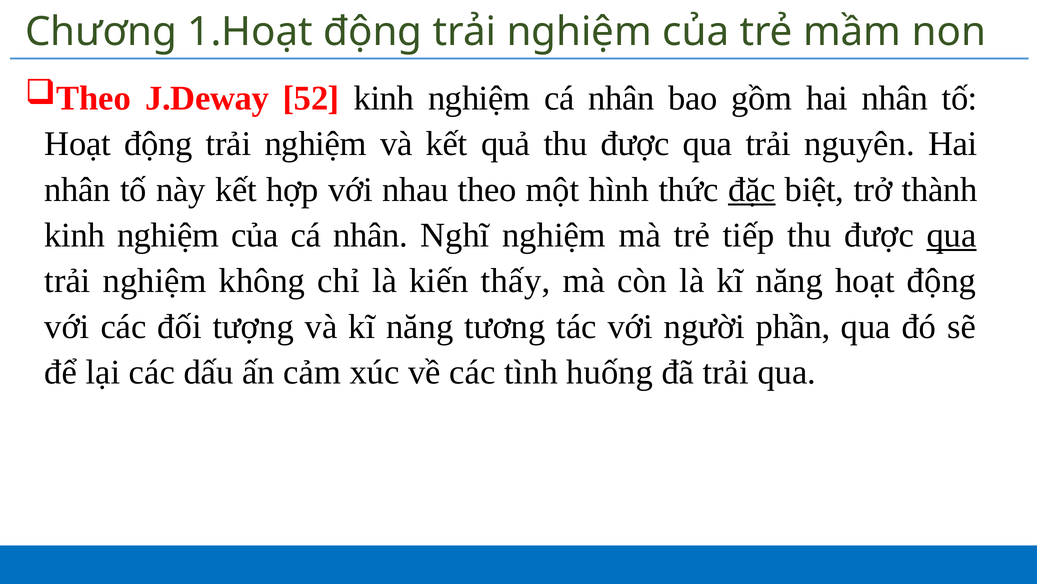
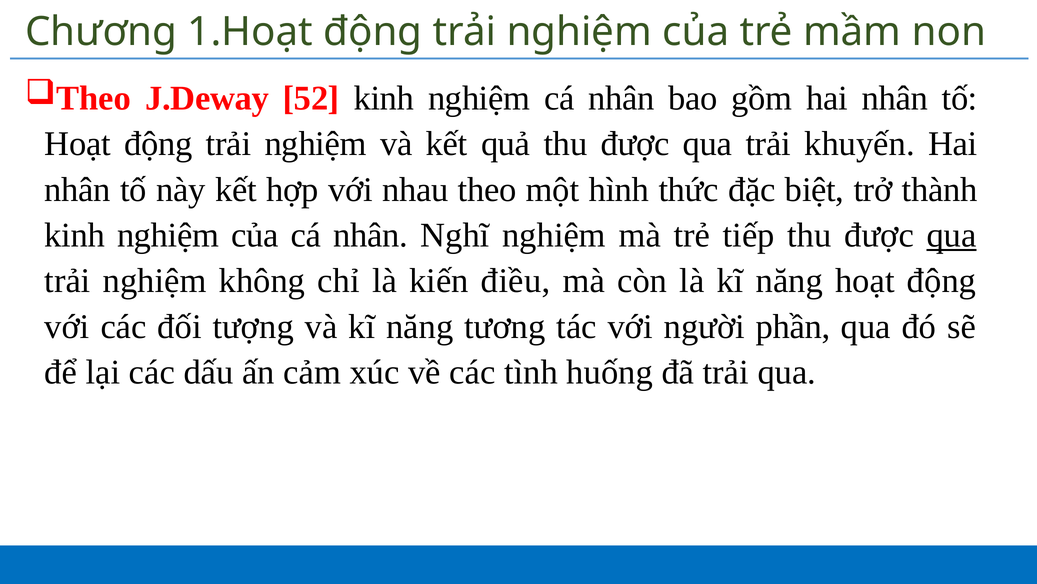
nguyên: nguyên -> khuyến (860, 144)
đặc underline: present -> none (752, 189)
thấy: thấy -> điều (516, 281)
